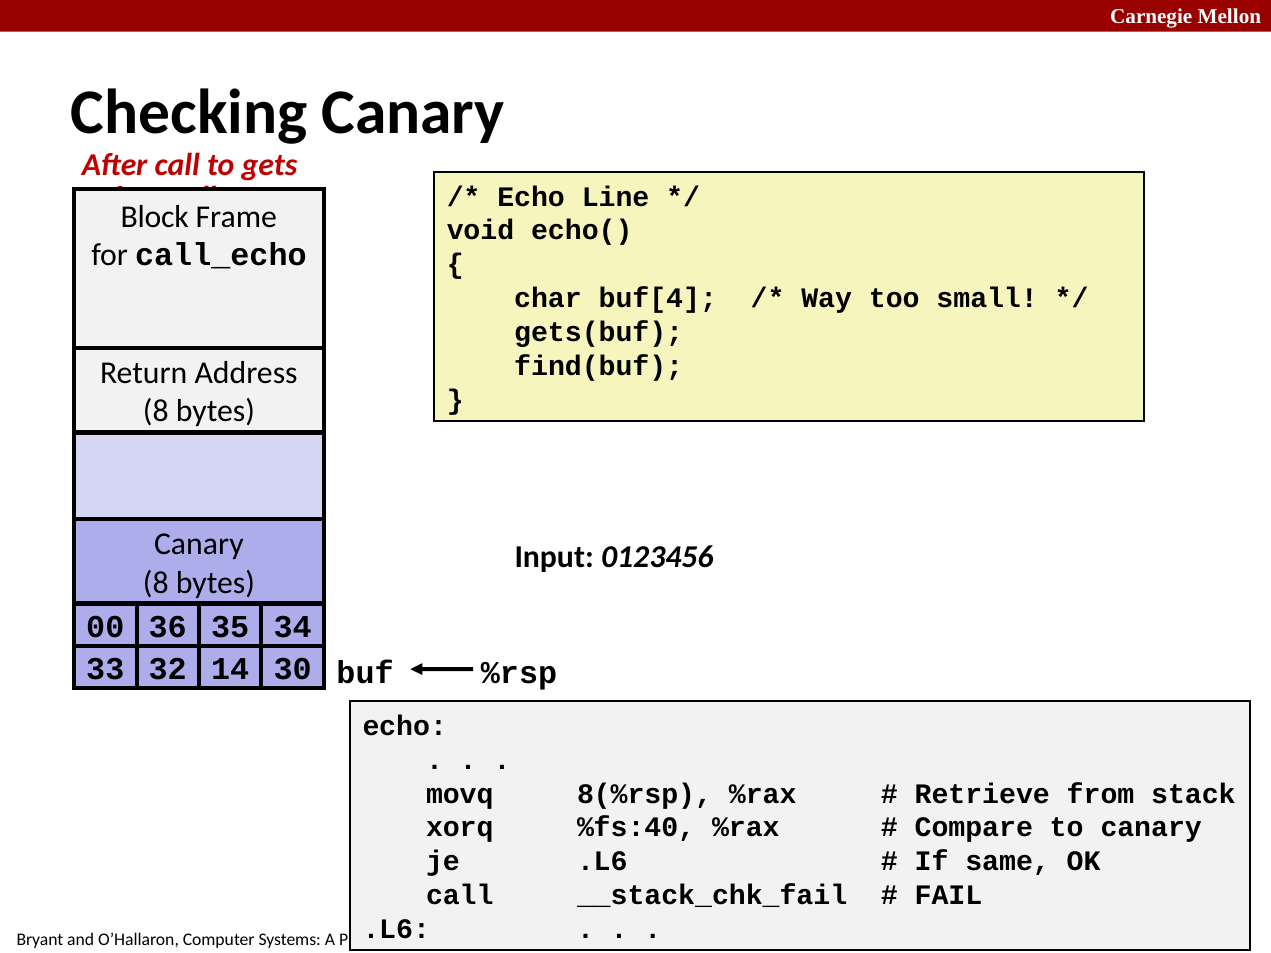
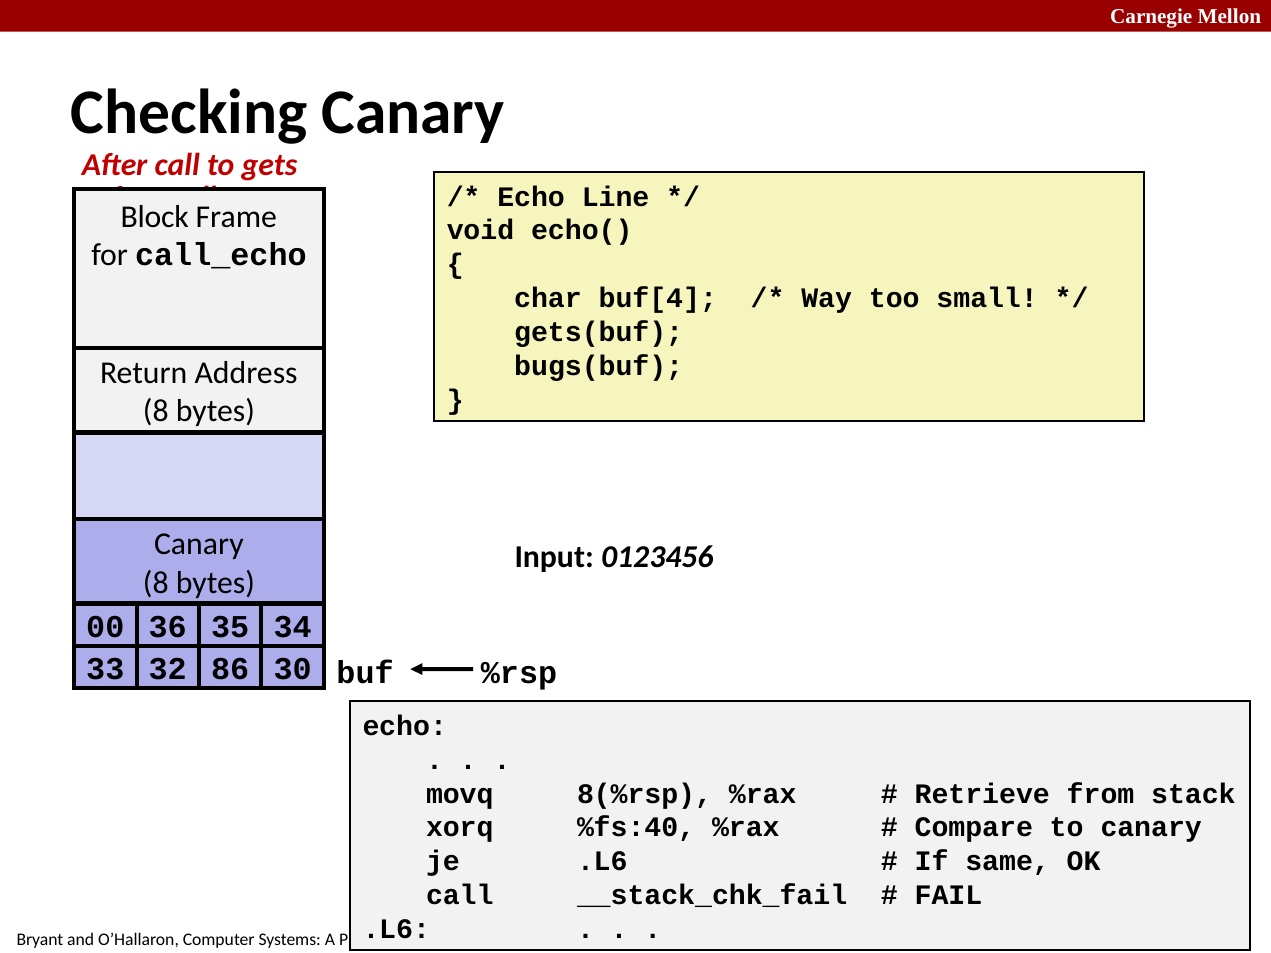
find(buf: find(buf -> bugs(buf (599, 366)
14: 14 -> 86 (230, 669)
